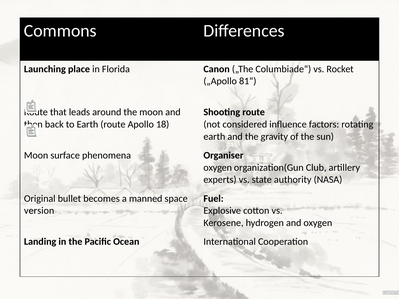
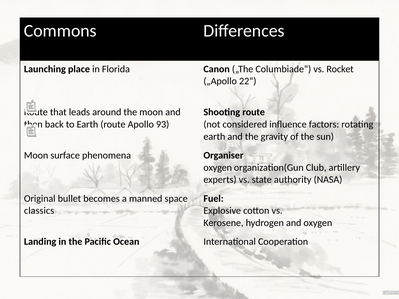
81“: 81“ -> 22“ (248, 81)
18: 18 -> 93 (163, 124)
version: version -> classics (39, 211)
